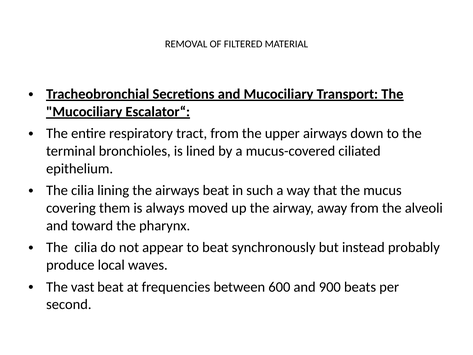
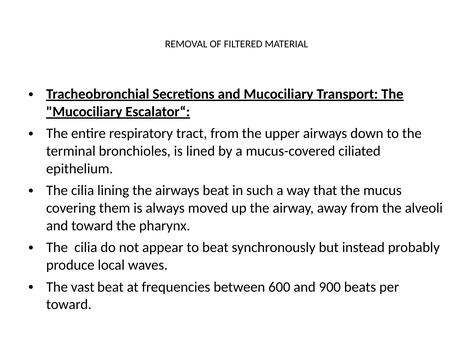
second: second -> toward (69, 304)
